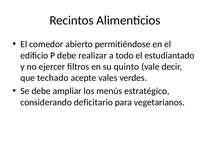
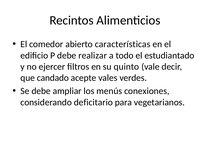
permitiéndose: permitiéndose -> características (123, 44)
techado: techado -> candado (53, 78)
estratégico: estratégico -> conexiones (147, 91)
